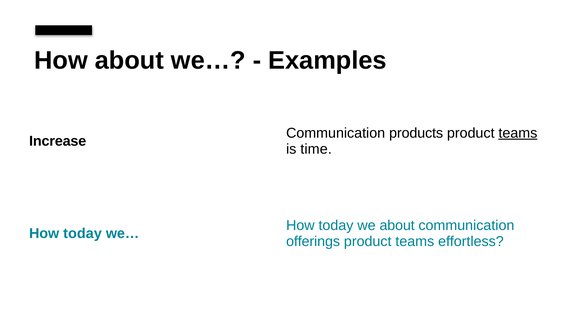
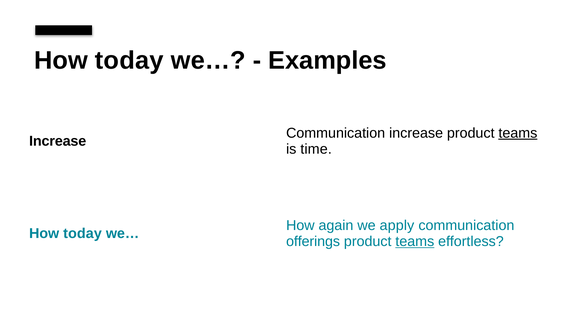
about: about -> today (129, 60)
Communication products: products -> increase (416, 133)
today: today -> again (336, 226)
we about: about -> apply (397, 226)
teams underline: none -> present (415, 242)
